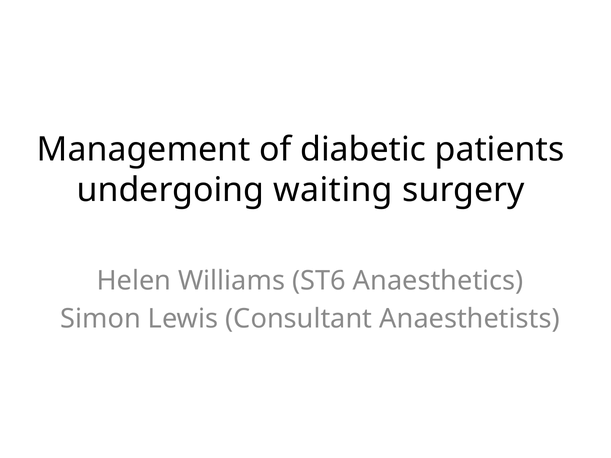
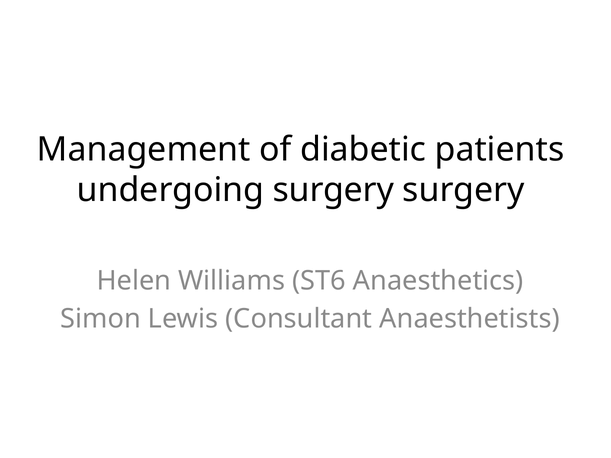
undergoing waiting: waiting -> surgery (333, 190)
